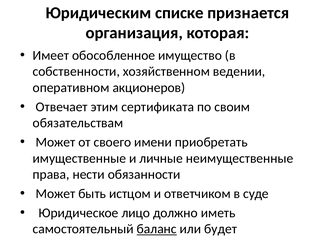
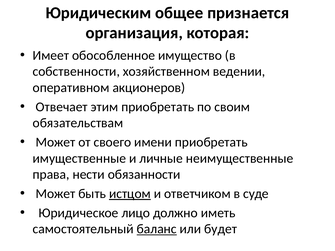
списке: списке -> общее (179, 13)
этим сертификата: сертификата -> приобретать (158, 107)
истцом underline: none -> present (130, 194)
